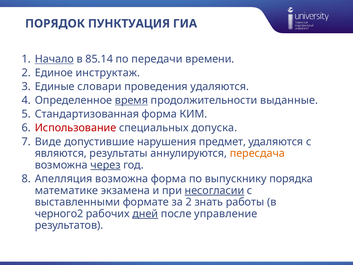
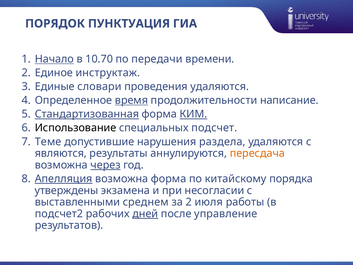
85.14: 85.14 -> 10.70 (99, 59)
выданные: выданные -> написание (289, 100)
Стандартизованная underline: none -> present (87, 114)
КИМ underline: none -> present (193, 114)
Использование colour: red -> black (76, 128)
допуска: допуска -> подсчет (214, 128)
Виде: Виде -> Теме (48, 142)
предмет: предмет -> раздела (222, 142)
Апелляция underline: none -> present (64, 179)
выпускнику: выпускнику -> китайскому (236, 179)
математике: математике -> утверждены (66, 190)
несогласии underline: present -> none (214, 190)
формате: формате -> среднем (146, 202)
знать: знать -> июля (209, 202)
черного2: черного2 -> подсчет2 (59, 214)
